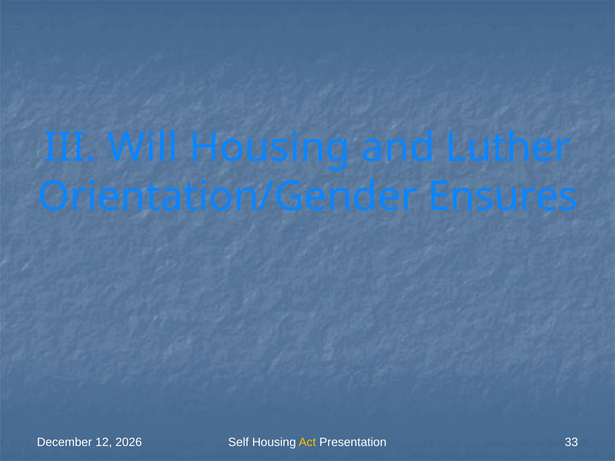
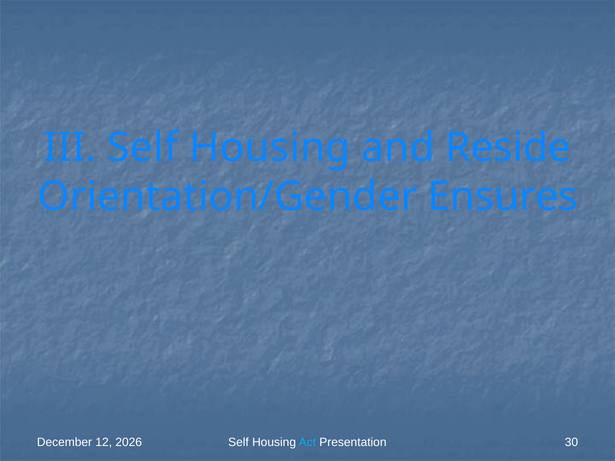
III Will: Will -> Self (143, 148)
Luther: Luther -> Reside (508, 148)
Act colour: yellow -> light blue (307, 443)
33: 33 -> 30 (571, 443)
